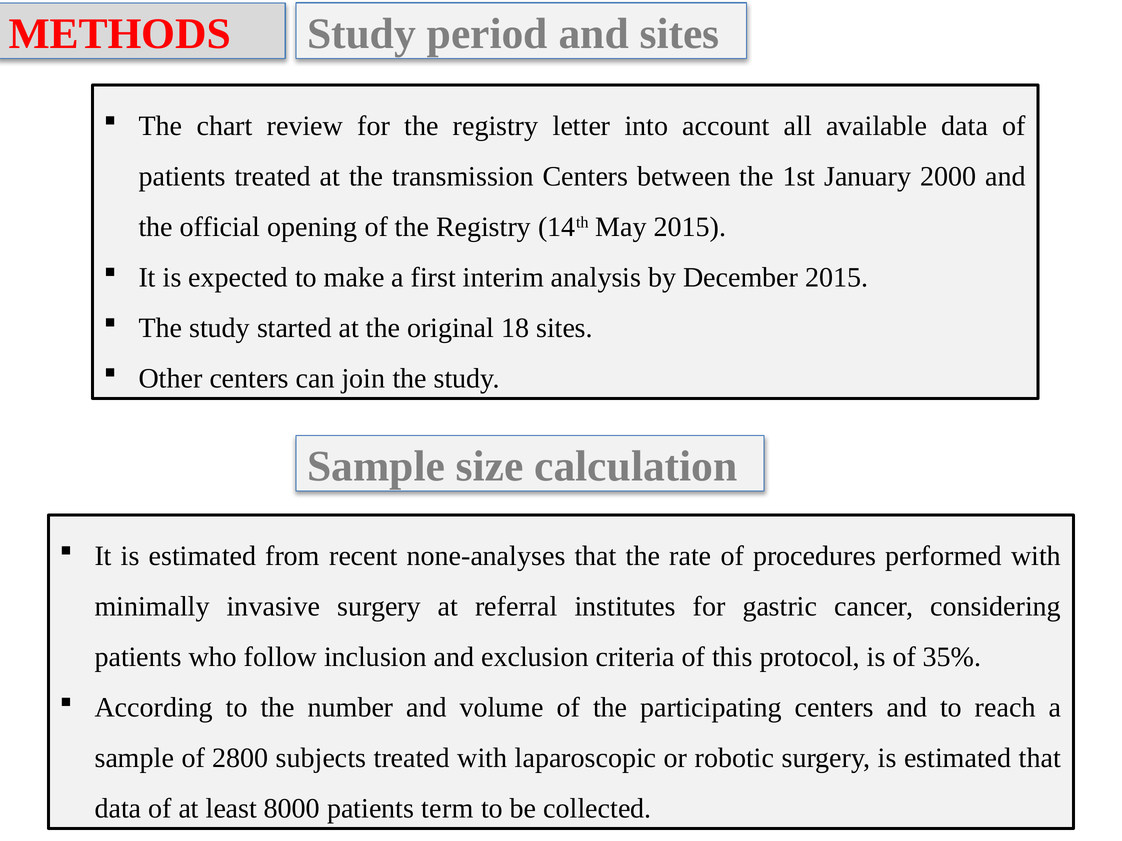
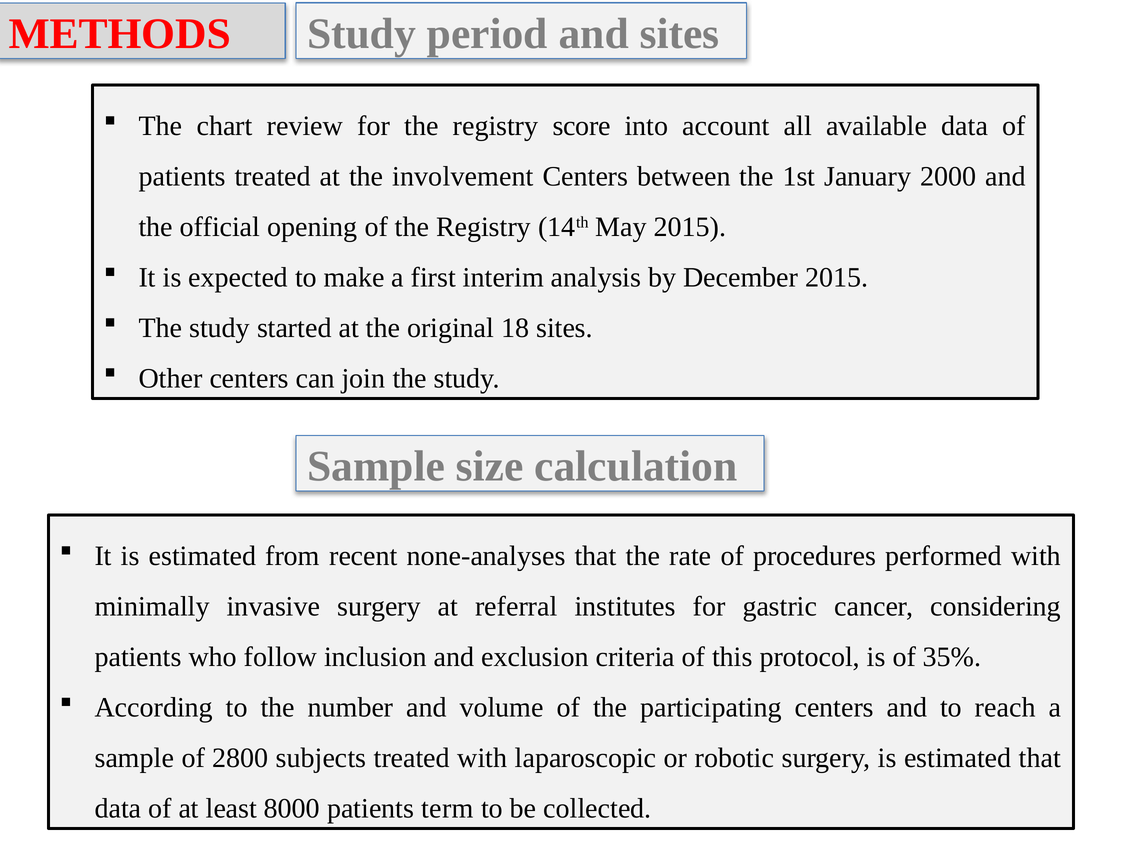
letter: letter -> score (582, 126)
transmission: transmission -> involvement (463, 177)
